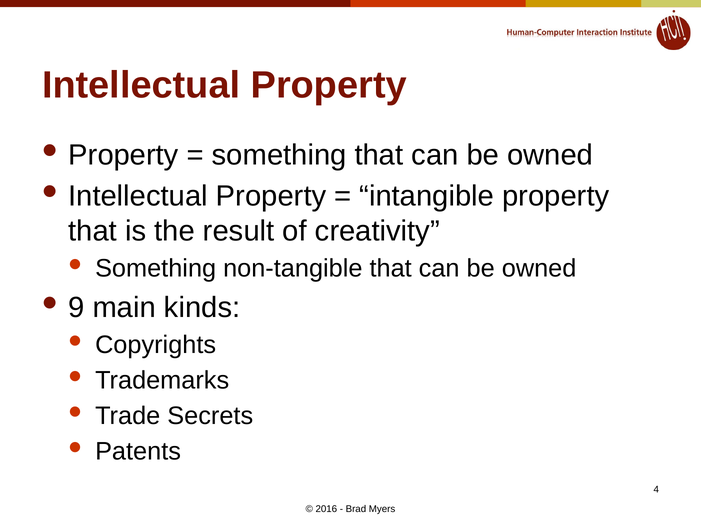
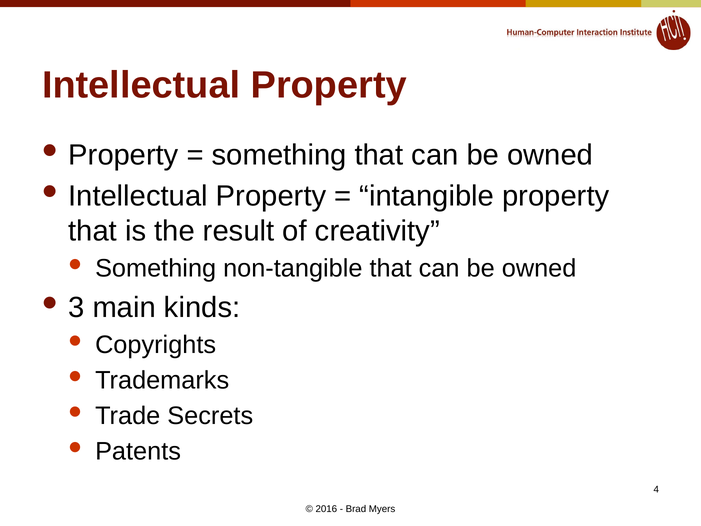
9: 9 -> 3 (76, 307)
